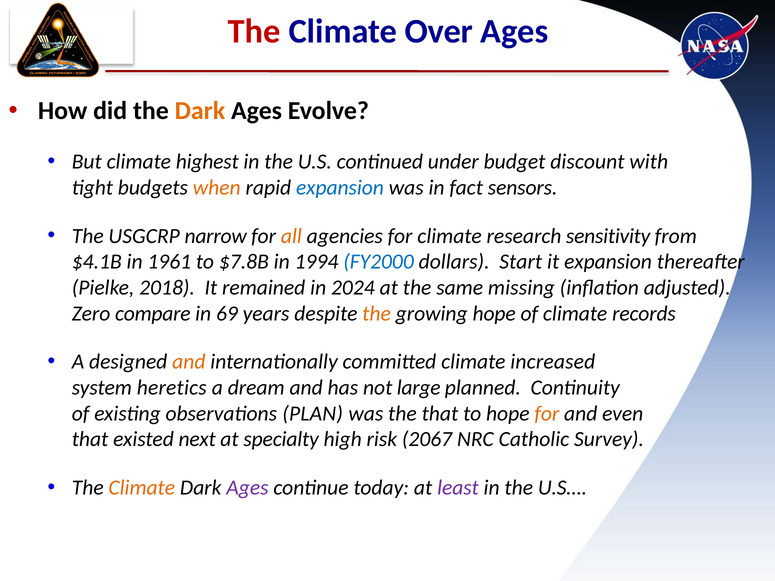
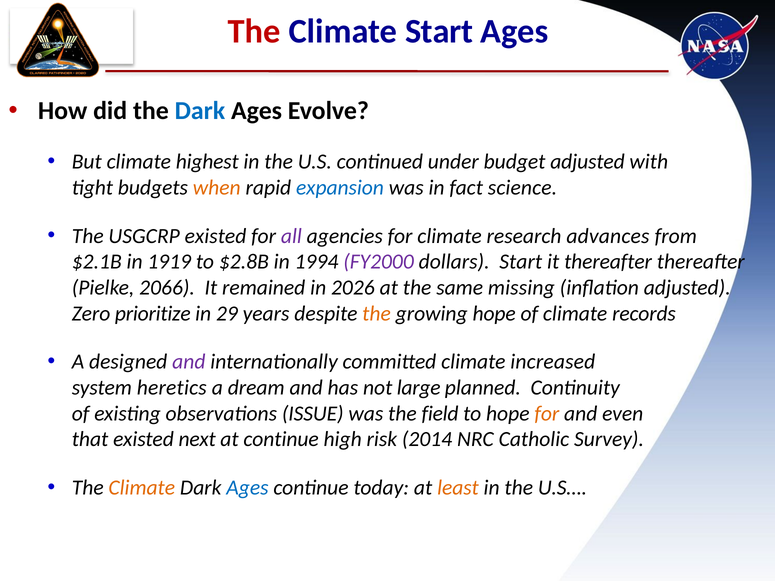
Climate Over: Over -> Start (439, 31)
Dark colour: orange -> blue (200, 111)
budget discount: discount -> adjusted (588, 162)
sensors: sensors -> science (523, 188)
USGCRP narrow: narrow -> existed (216, 236)
all colour: orange -> purple (291, 236)
sensitivity: sensitivity -> advances (608, 236)
$4.1B: $4.1B -> $2.1B (97, 262)
1961: 1961 -> 1919 (169, 262)
$7.8B: $7.8B -> $2.8B (244, 262)
FY2000 colour: blue -> purple (379, 262)
it expansion: expansion -> thereafter (608, 262)
2018: 2018 -> 2066 (167, 288)
2024: 2024 -> 2026 (353, 288)
compare: compare -> prioritize (153, 314)
69: 69 -> 29 (227, 314)
and colour: orange -> purple (189, 362)
PLAN: PLAN -> ISSUE (313, 414)
the that: that -> field (440, 414)
at specialty: specialty -> continue (281, 440)
2067: 2067 -> 2014 (427, 440)
Ages colour: purple -> blue (247, 488)
least colour: purple -> orange (458, 488)
